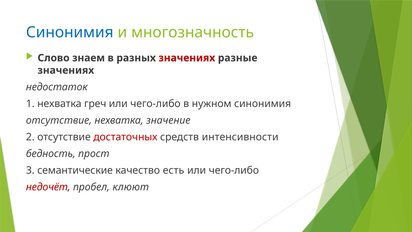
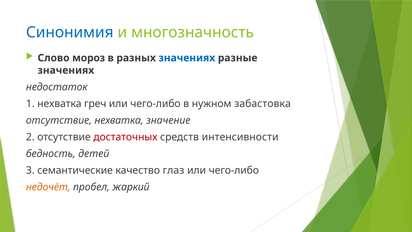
знаем: знаем -> мороз (89, 58)
значениях colour: red -> blue (187, 58)
нужном синонимия: синонимия -> забастовка (263, 104)
прост: прост -> детей (94, 154)
есть: есть -> глаз (174, 170)
недочёт colour: red -> orange (48, 187)
клюют: клюют -> жаркий (131, 187)
